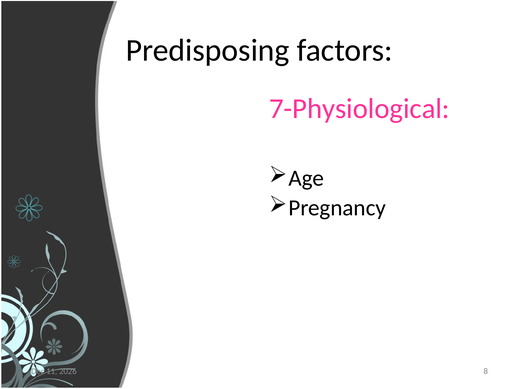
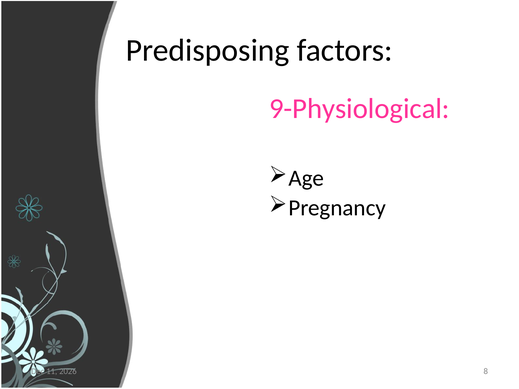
7-Physiological: 7-Physiological -> 9-Physiological (359, 109)
